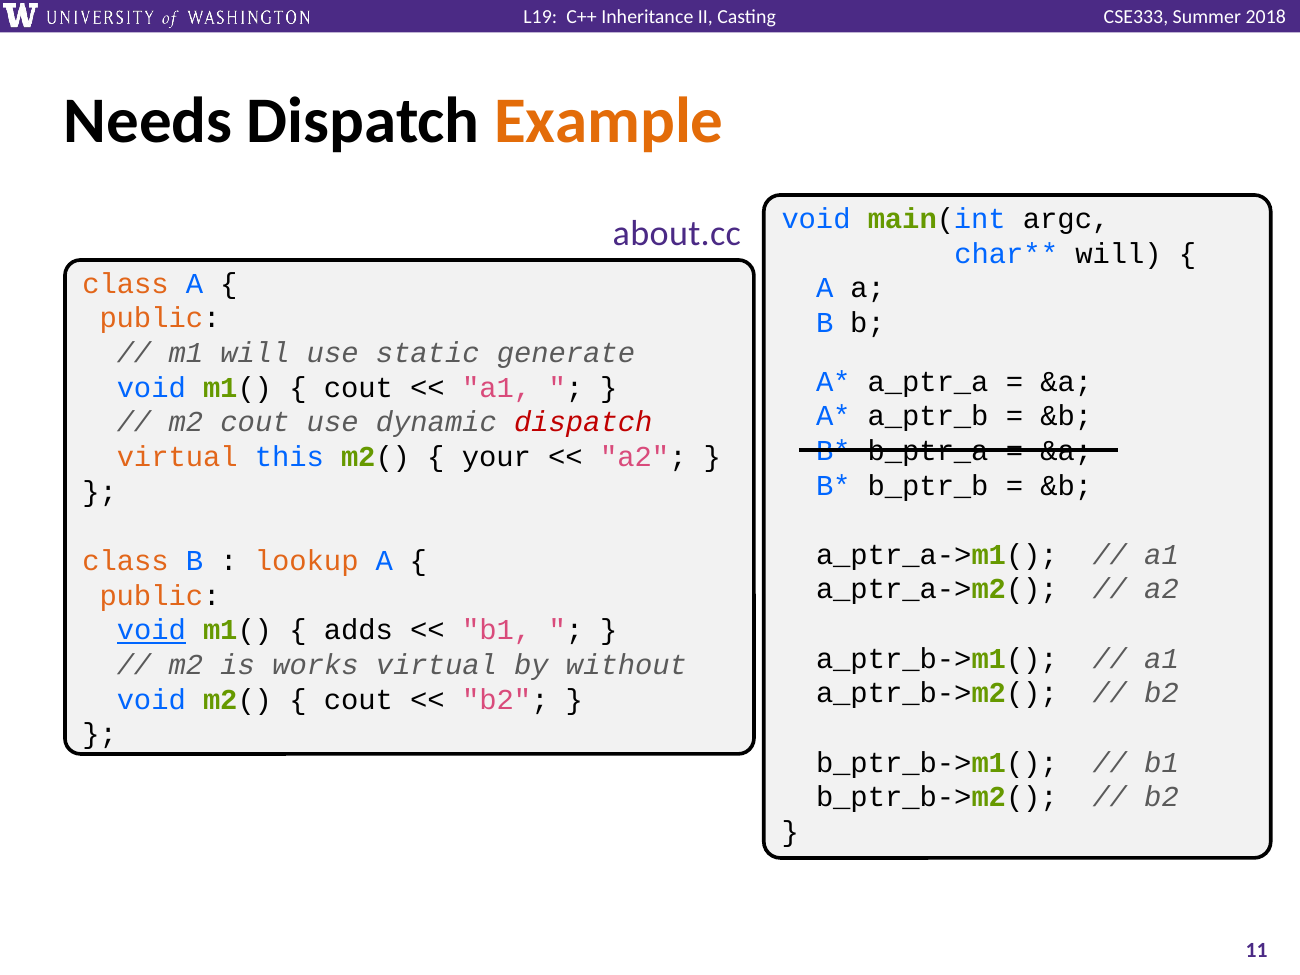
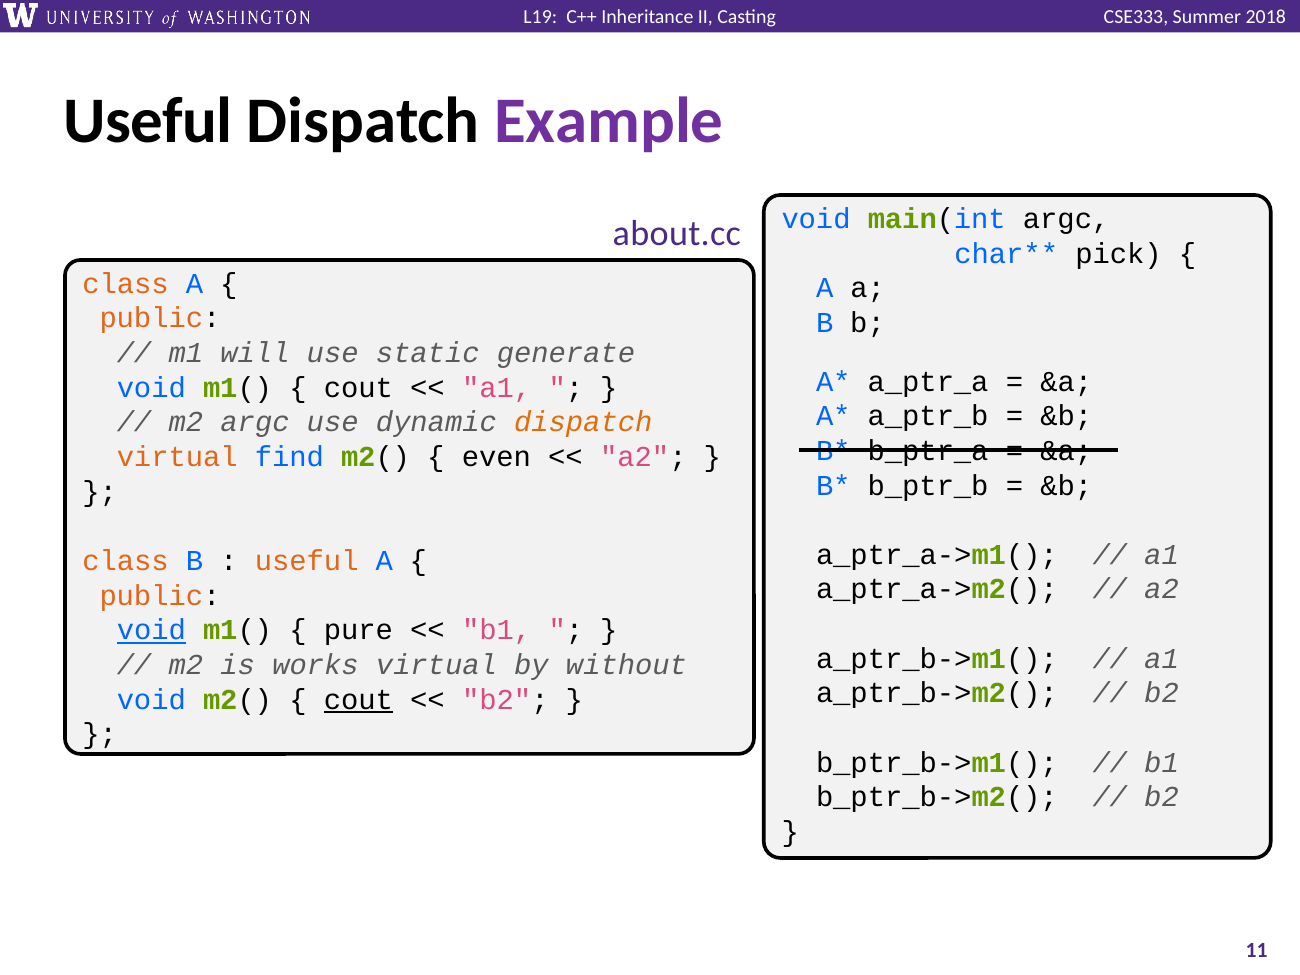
Needs: Needs -> Useful (148, 121)
Example colour: orange -> purple (609, 121)
will: will -> pick (1119, 254)
m2 cout: cout -> argc (255, 422)
dispatch colour: red -> orange (583, 422)
this: this -> find (289, 457)
your: your -> even (496, 457)
lookup: lookup -> useful (307, 561)
adds: adds -> pure (358, 630)
cout underline: none -> present (358, 700)
